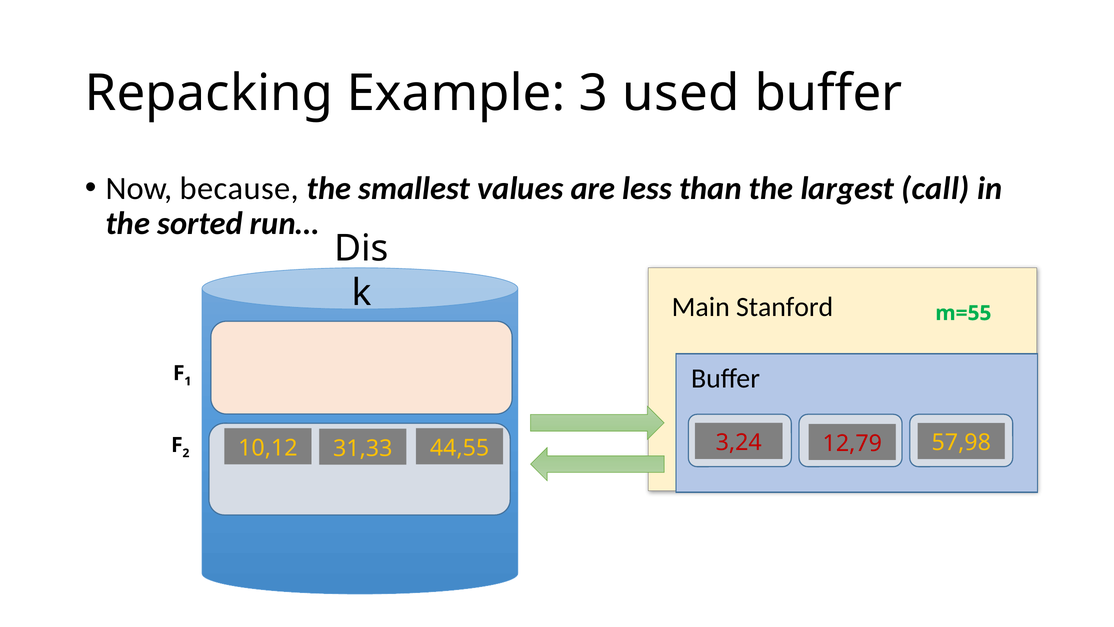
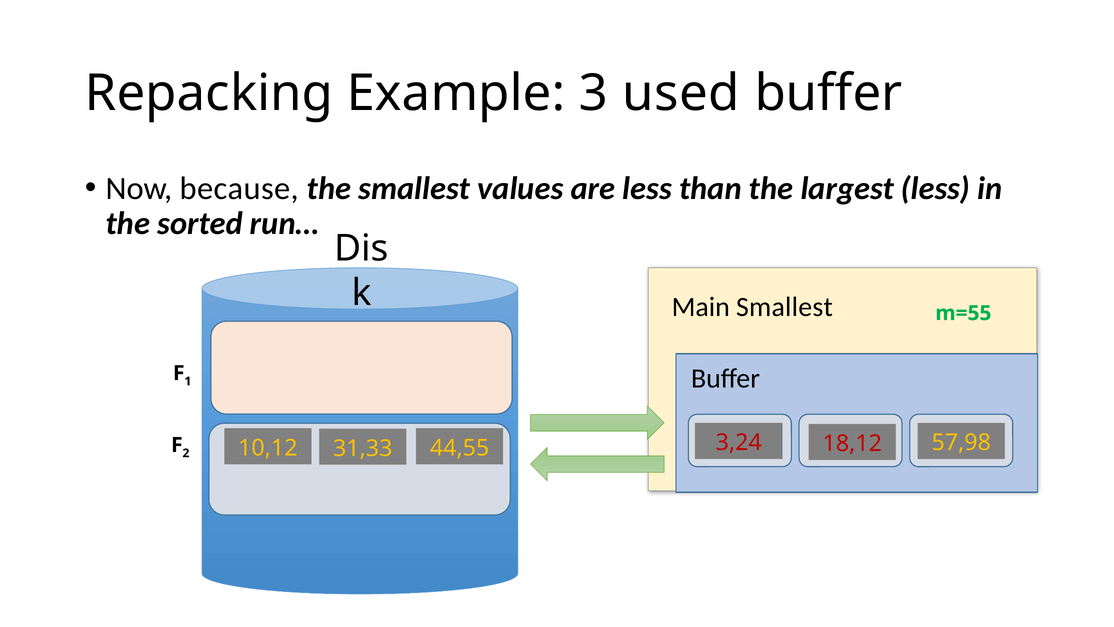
largest call: call -> less (936, 188)
Main Stanford: Stanford -> Smallest (784, 307)
12,79: 12,79 -> 18,12 (852, 443)
